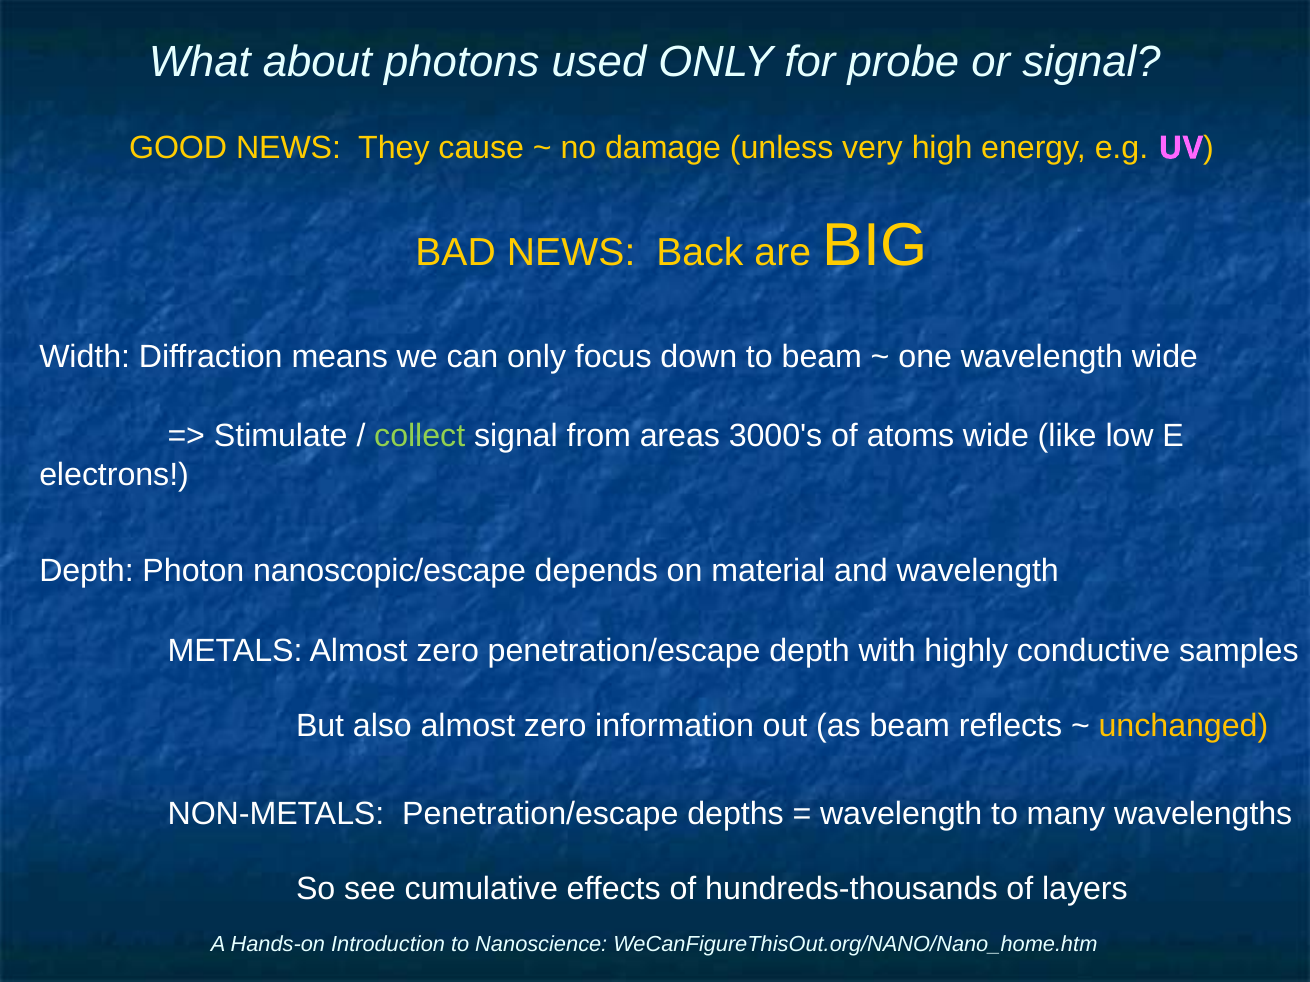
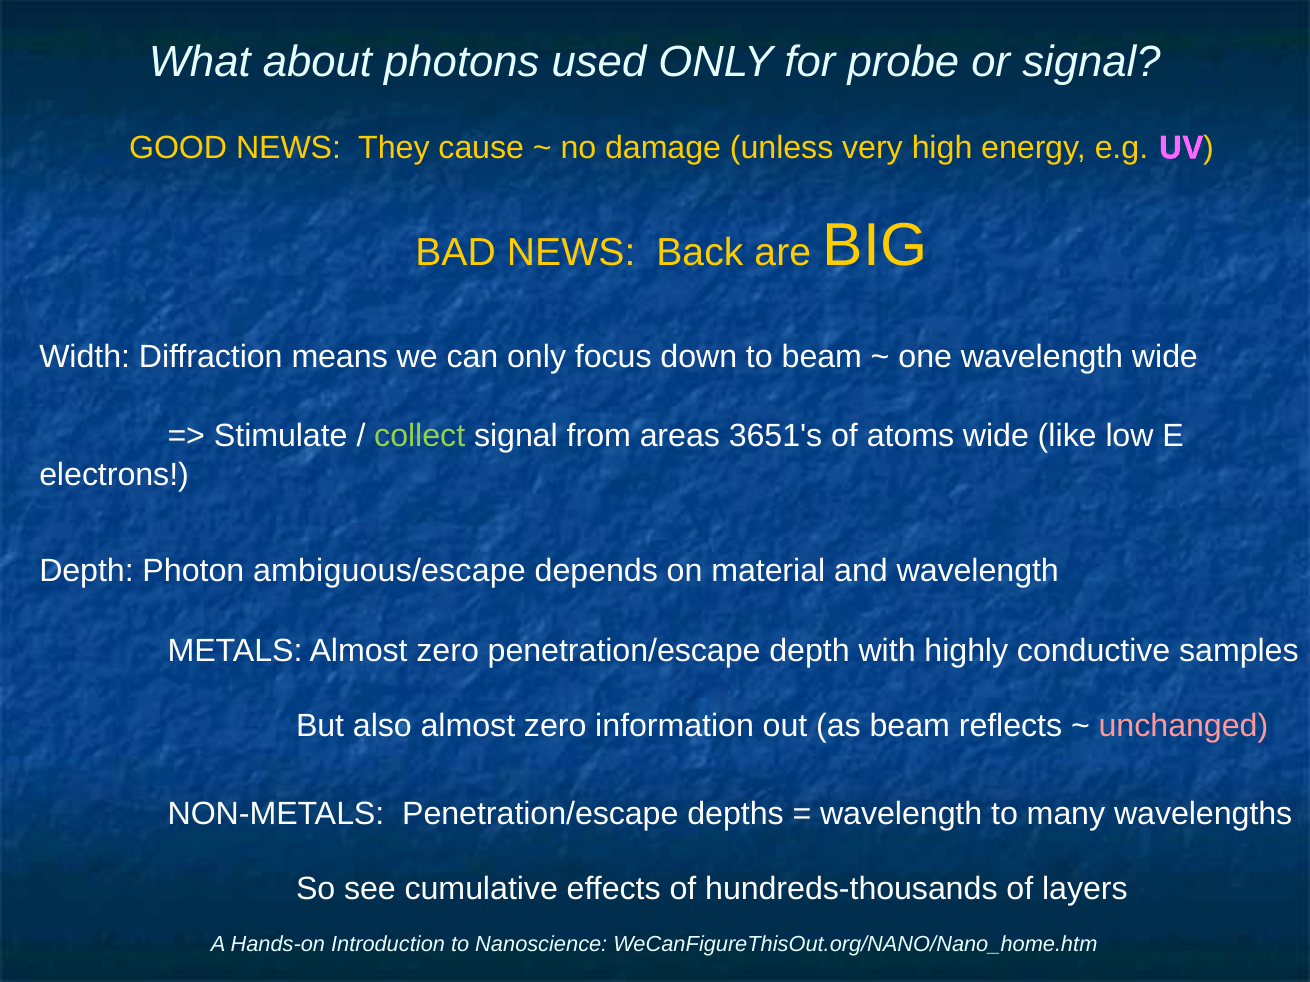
3000's: 3000's -> 3651's (776, 436)
nanoscopic/escape: nanoscopic/escape -> ambiguous/escape (389, 571)
unchanged colour: yellow -> pink (1183, 726)
